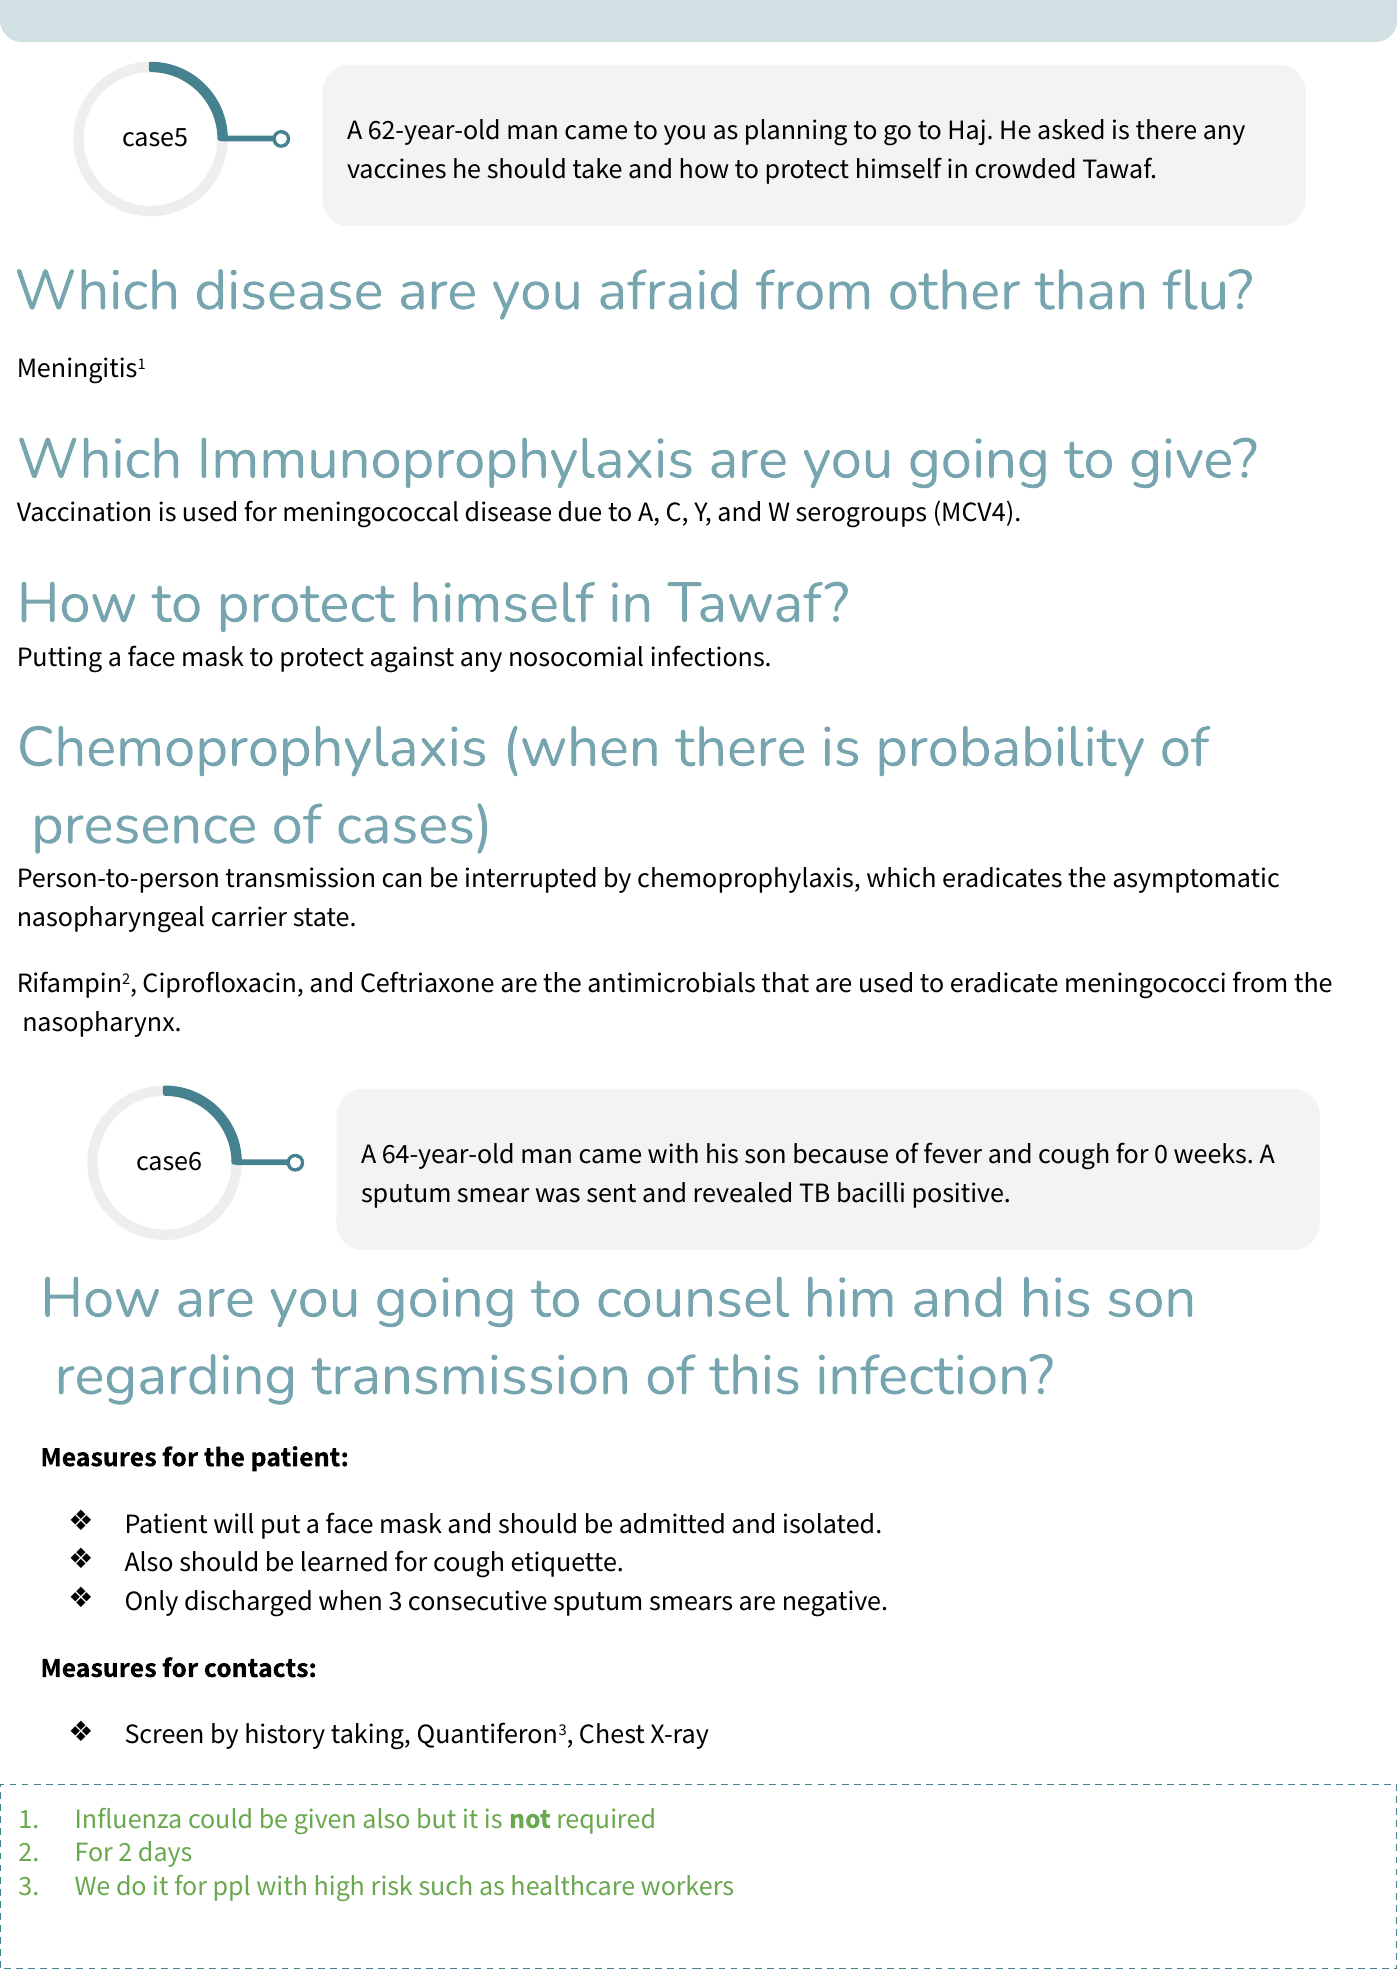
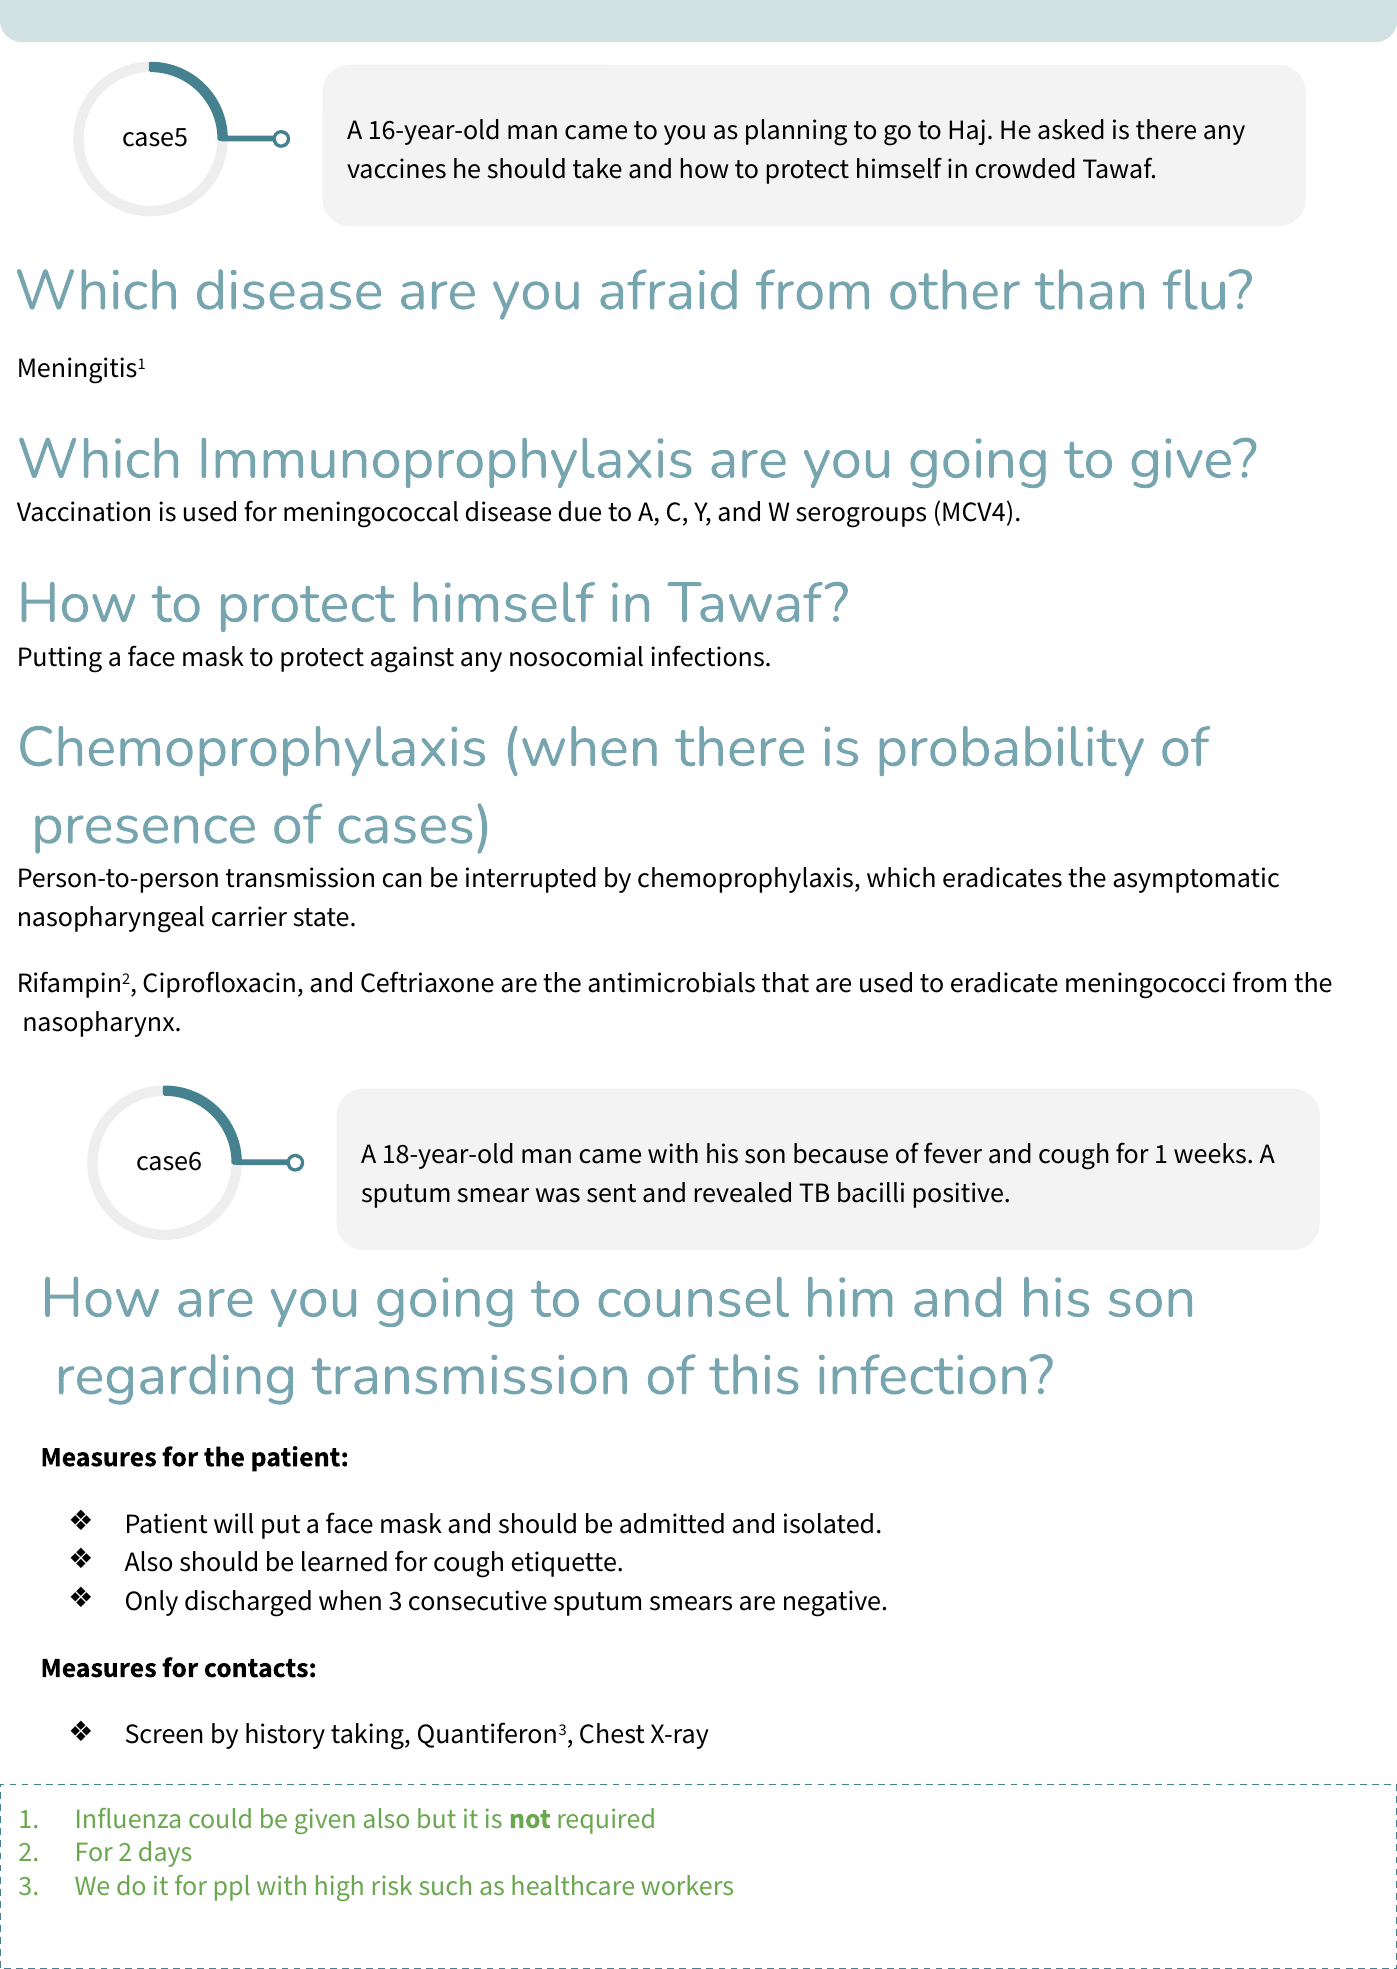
62-year-old: 62-year-old -> 16-year-old (434, 131)
64-year-old: 64-year-old -> 18-year-old (448, 1154)
for 0: 0 -> 1 (1161, 1154)
